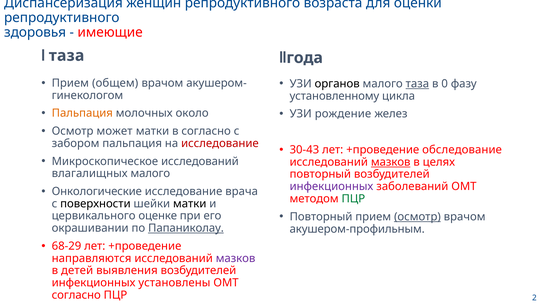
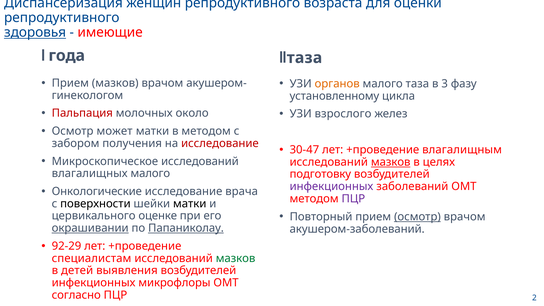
здоровья underline: none -> present (35, 32)
I таза: таза -> года (67, 56)
года: года -> таза (304, 58)
Прием общем: общем -> мазков (115, 83)
органов colour: black -> orange (337, 84)
таза underline: present -> none (417, 84)
0: 0 -> 3 (445, 84)
Пальпация colour: orange -> red (82, 113)
рождение: рождение -> взрослого (343, 114)
в согласно: согласно -> методом (206, 131)
забором пальпация: пальпация -> получения (132, 143)
30-43: 30-43 -> 30-47 (304, 150)
обследование: обследование -> влагалищным (462, 150)
повторный: повторный -> подготовку (320, 174)
ПЦР colour: green -> purple (353, 199)
окрашивании underline: none -> present (90, 228)
акушером-профильным: акушером-профильным -> акушером-заболеваний (357, 229)
68-29: 68-29 -> 92-29 (66, 246)
направляются: направляются -> специалистам (92, 258)
мазков colour: purple -> green (236, 258)
установлены: установлены -> микрофлоры (174, 283)
